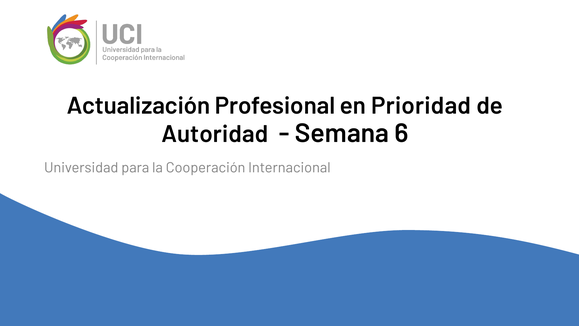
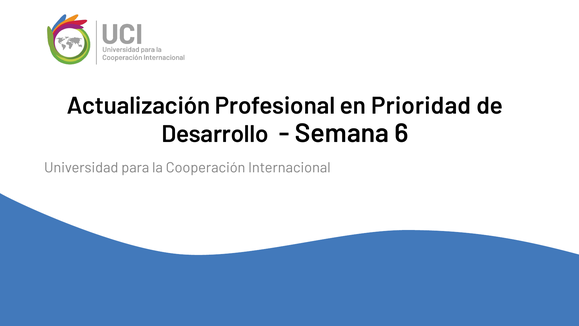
Autoridad: Autoridad -> Desarrollo (215, 134)
